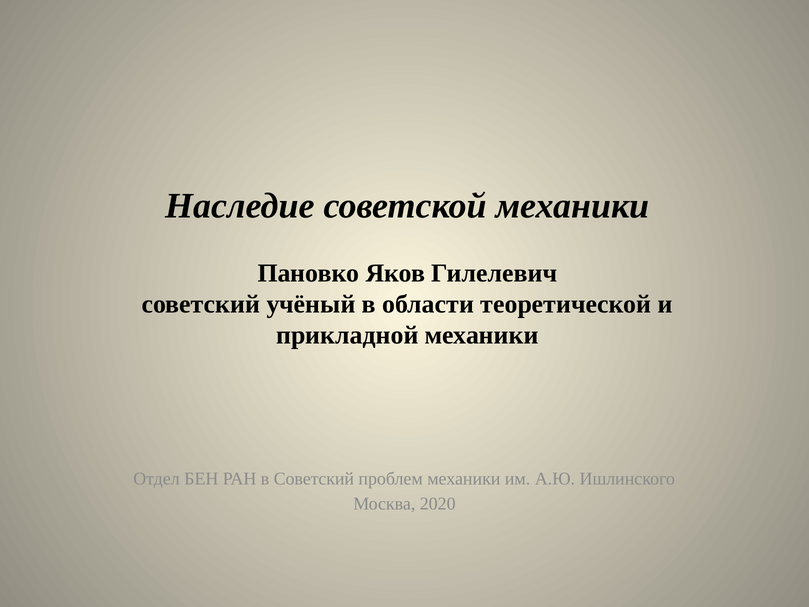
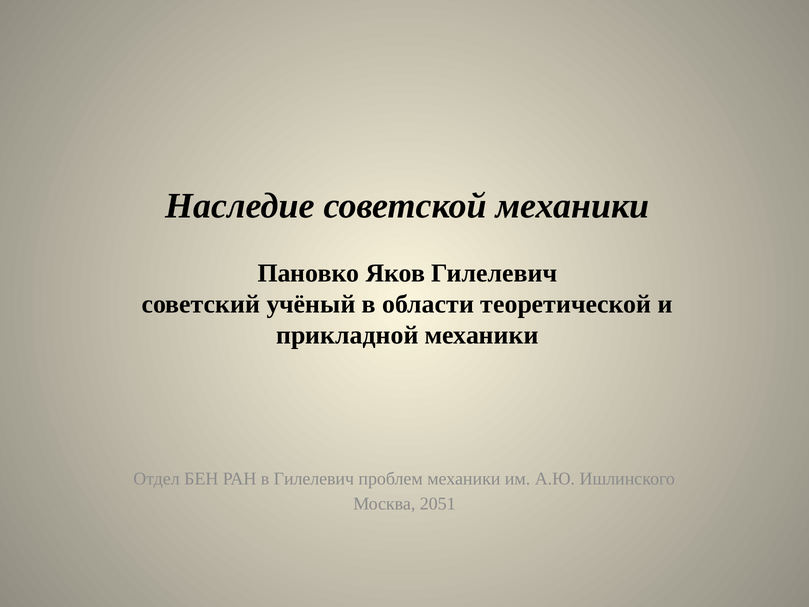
в Советский: Советский -> Гилелевич (314, 479)
2020: 2020 -> 2051 (438, 504)
